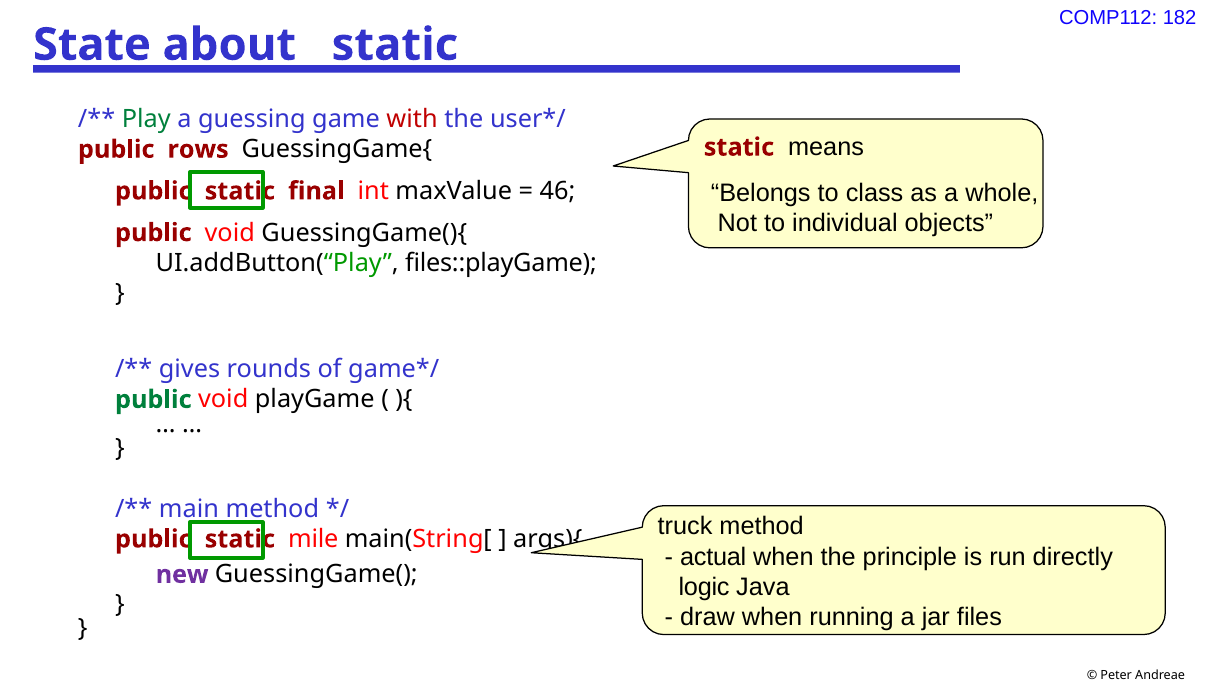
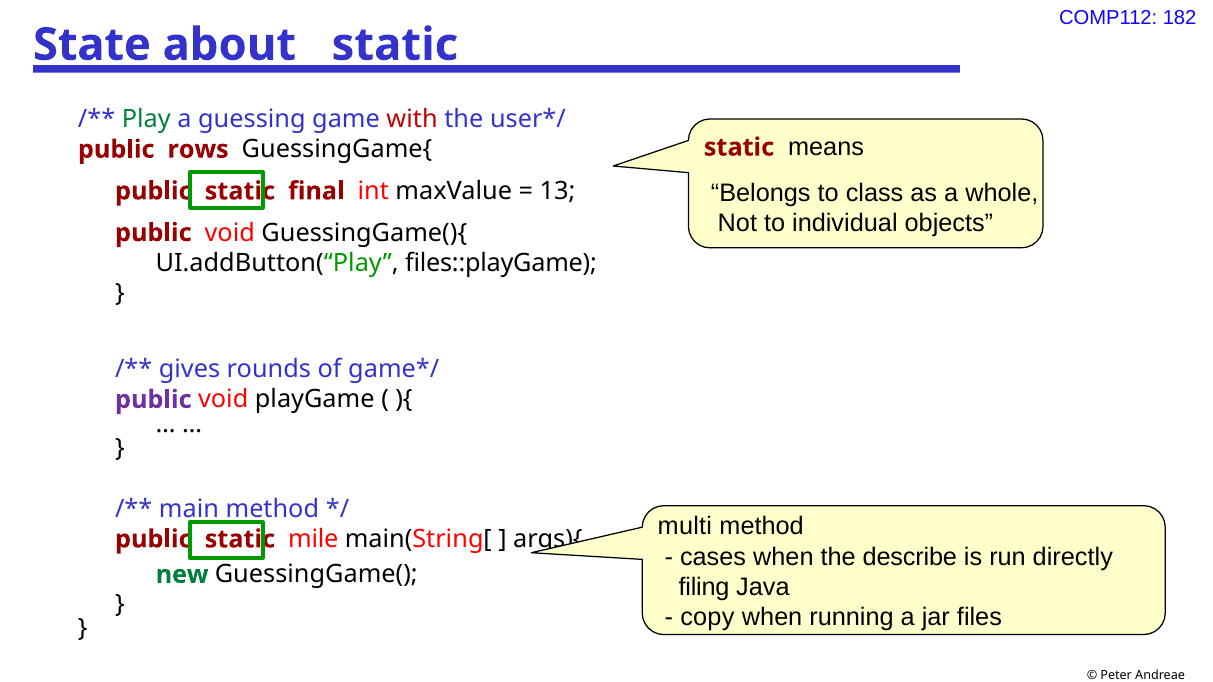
46: 46 -> 13 (558, 191)
public colour: green -> purple (153, 400)
truck: truck -> multi (685, 527)
actual: actual -> cases (713, 557)
principle: principle -> describe (910, 557)
new colour: purple -> green (182, 575)
logic: logic -> filing (704, 587)
draw: draw -> copy (707, 618)
